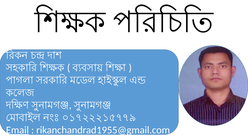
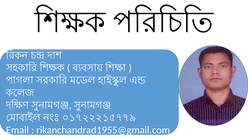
Email underline: present -> none (17, 130)
